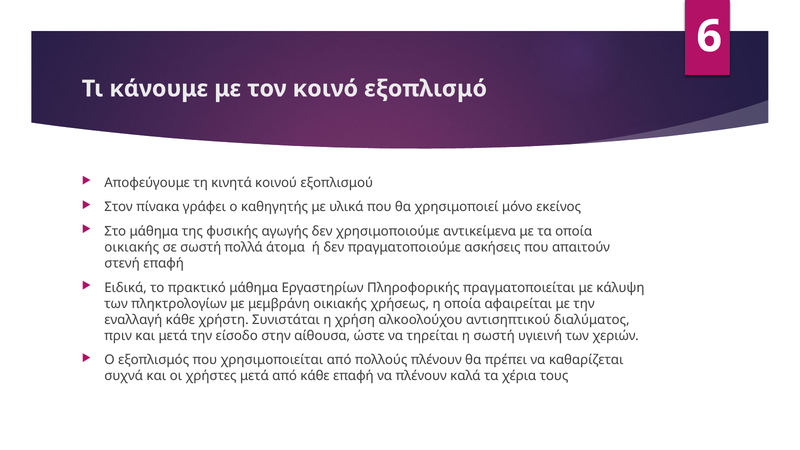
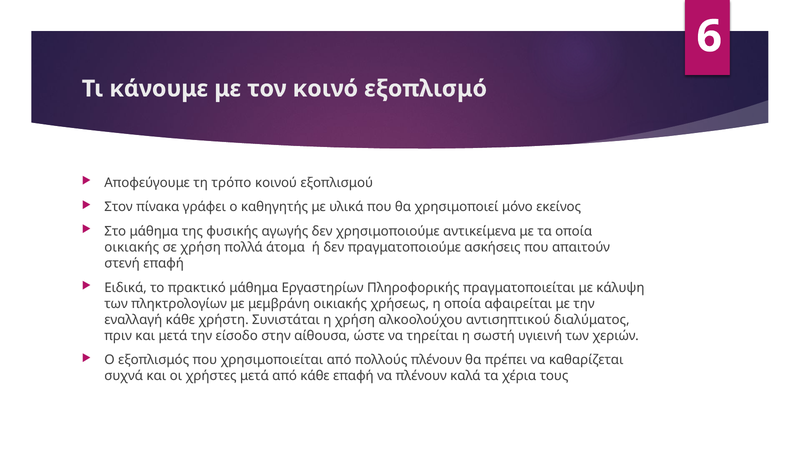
κινητά: κινητά -> τρόπο (231, 183)
σε σωστή: σωστή -> χρήση (201, 247)
